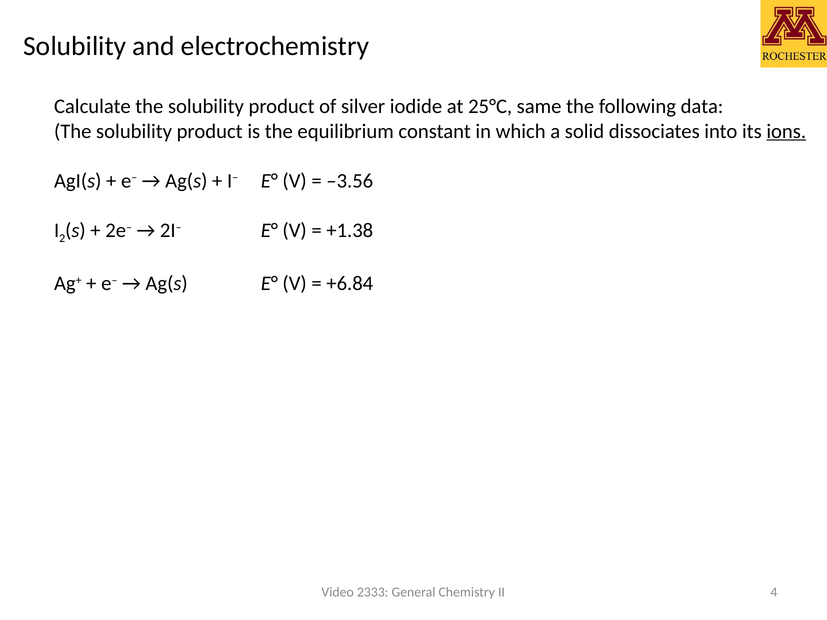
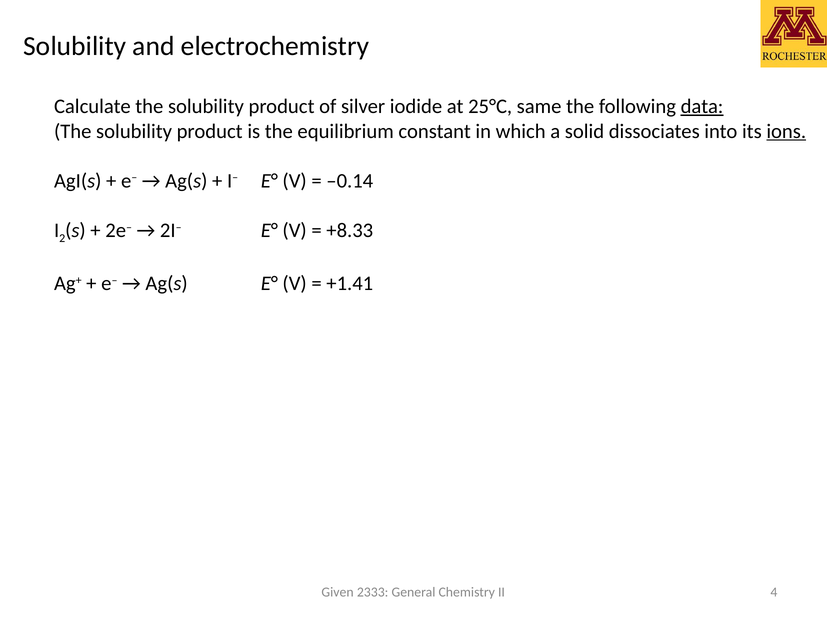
data underline: none -> present (702, 106)
–3.56: –3.56 -> –0.14 (350, 181)
+1.38: +1.38 -> +8.33 (350, 231)
+6.84: +6.84 -> +1.41 (350, 284)
Video: Video -> Given (338, 592)
